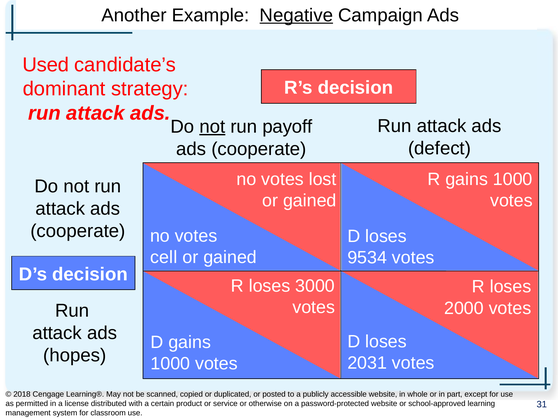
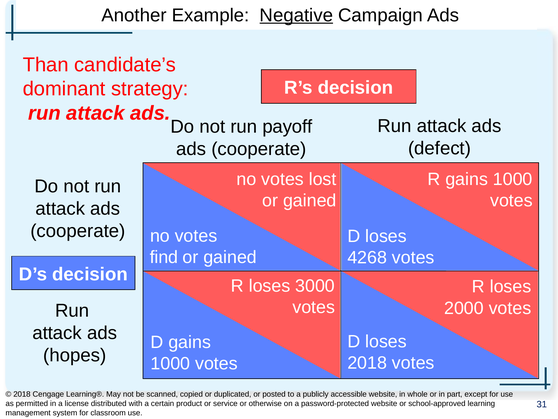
Used: Used -> Than (46, 65)
not underline: present -> none (212, 126)
cell: cell -> find (164, 257)
9534: 9534 -> 4268 (367, 257)
2031: 2031 -> 2018 (367, 363)
